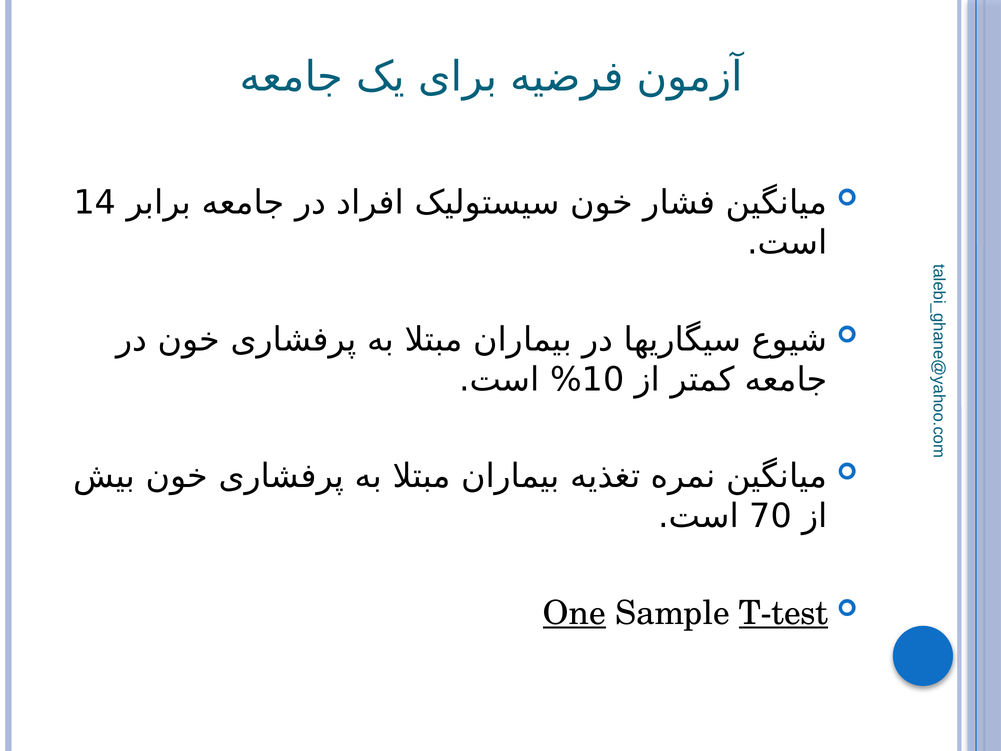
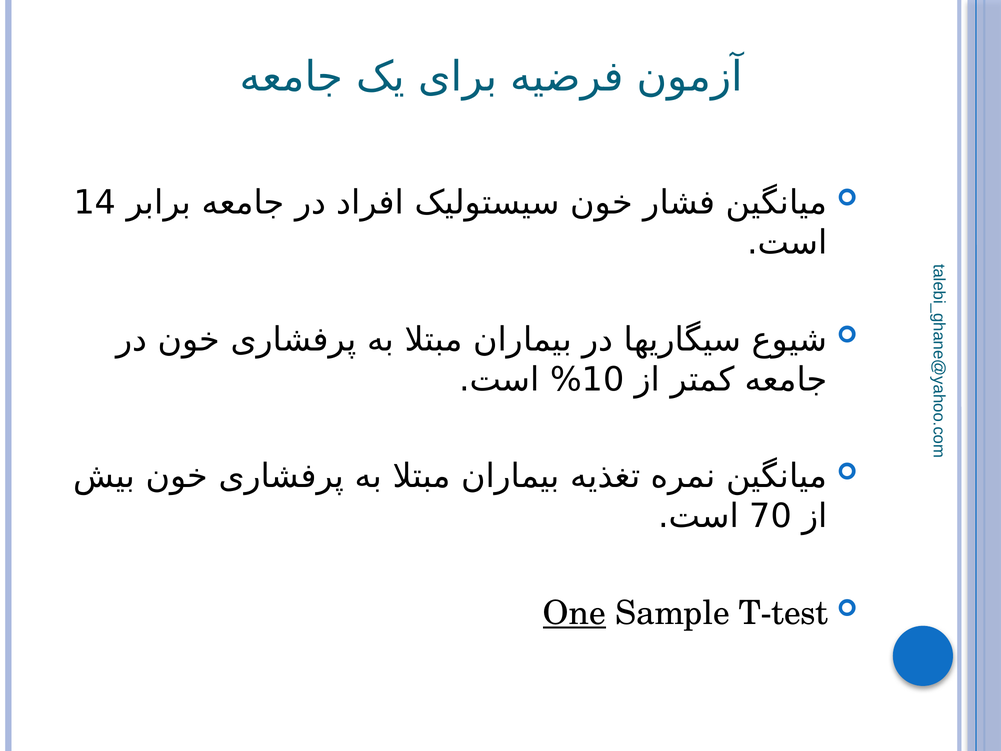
T-test underline: present -> none (784, 613)
